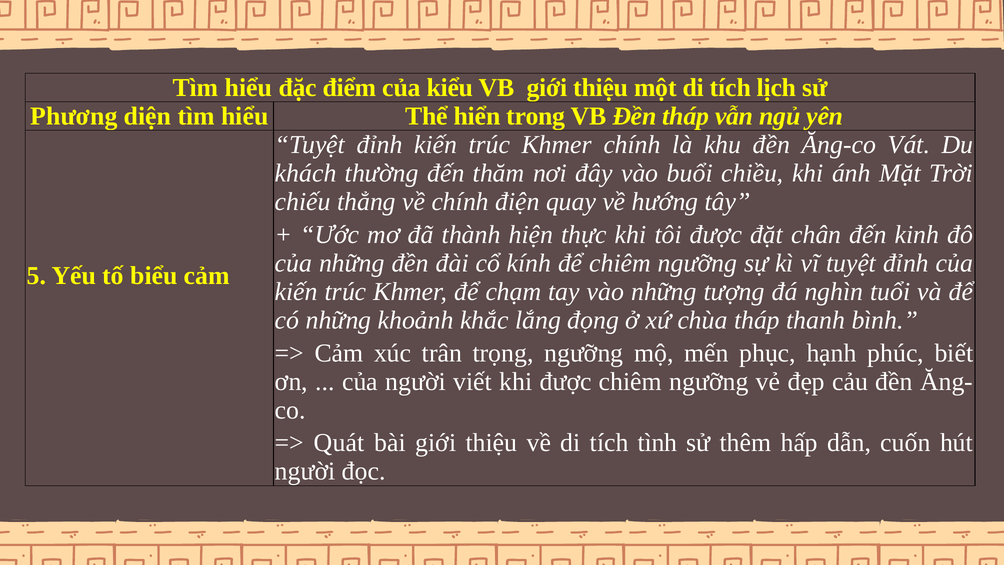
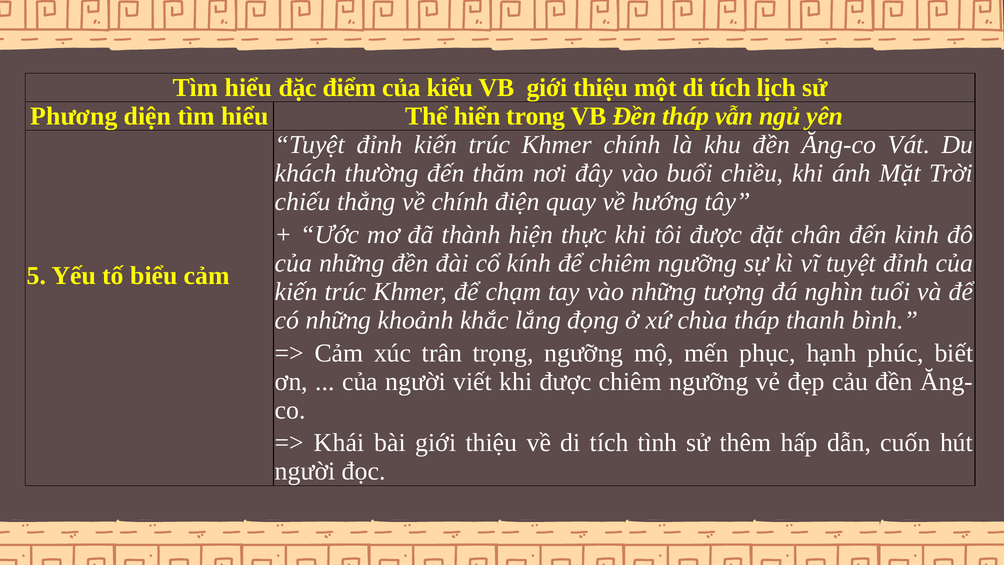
Quát: Quát -> Khái (339, 443)
